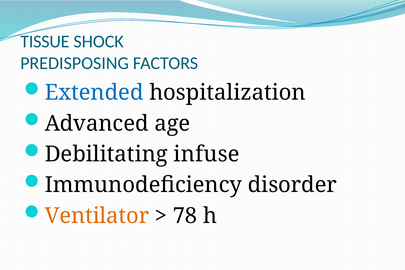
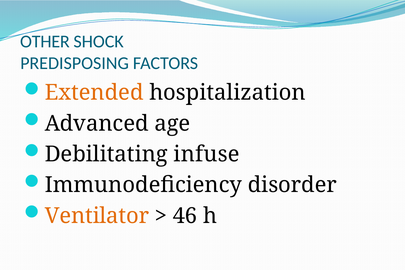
TISSUE: TISSUE -> OTHER (45, 42)
Extended colour: blue -> orange (94, 93)
78: 78 -> 46 (185, 216)
